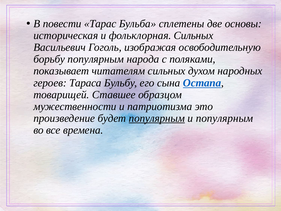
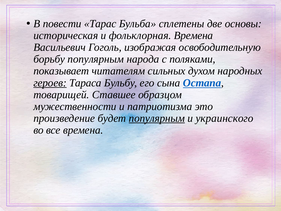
фольклорная Сильных: Сильных -> Времена (193, 35)
героев underline: none -> present (50, 83)
и популярным: популярным -> украинского (225, 118)
